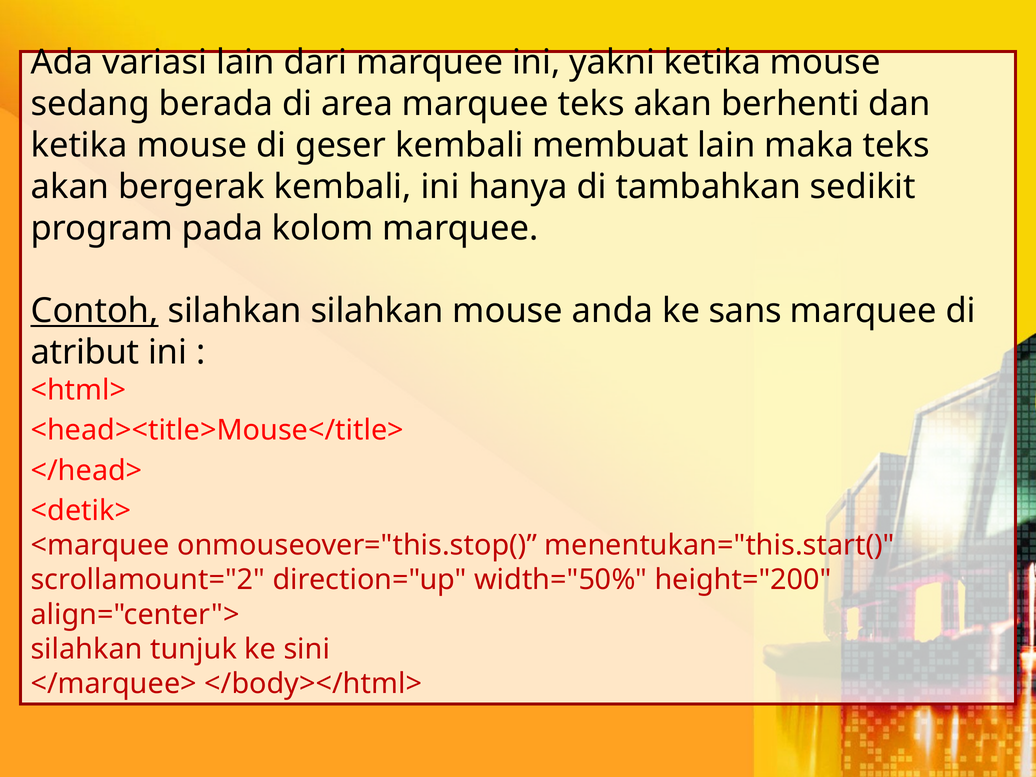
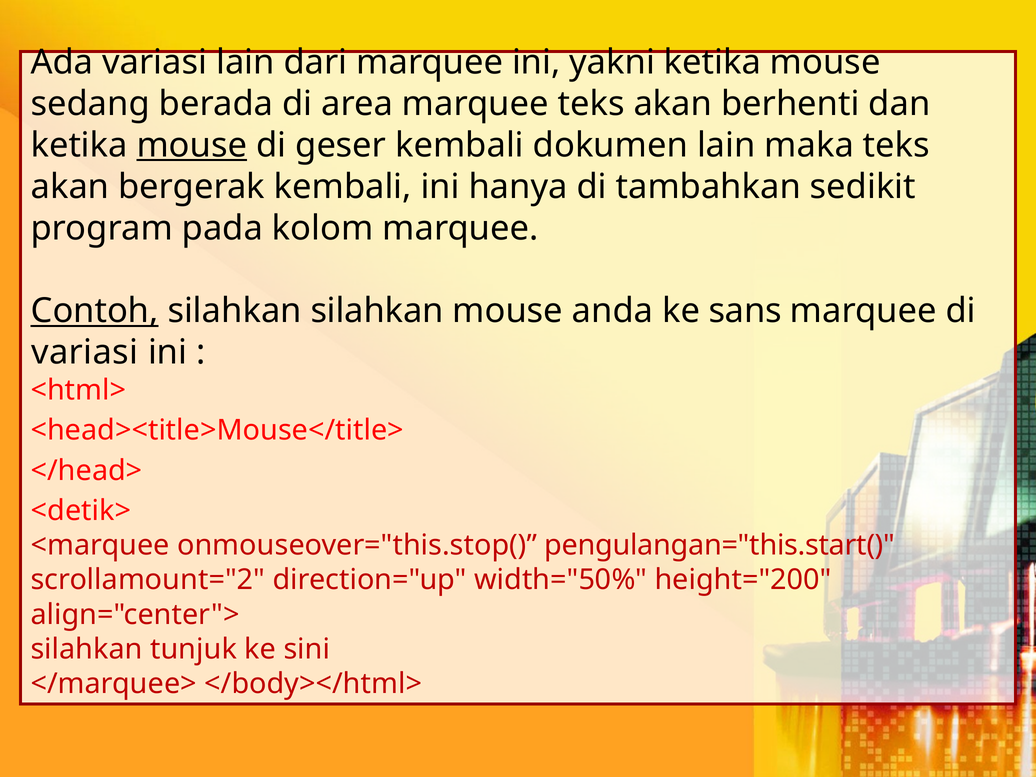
mouse underline: none -> present (192, 145)
membuat: membuat -> dokumen (610, 145)
atribut: atribut -> variasi (85, 352)
menentukan="this.start(: menentukan="this.start( -> pengulangan="this.start( (720, 545)
